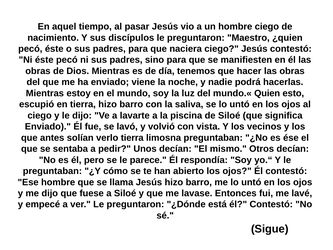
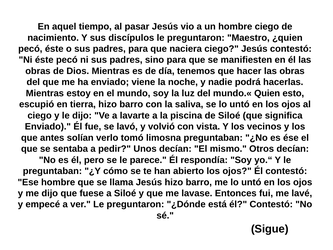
verlo tierra: tierra -> tomó (132, 138)
